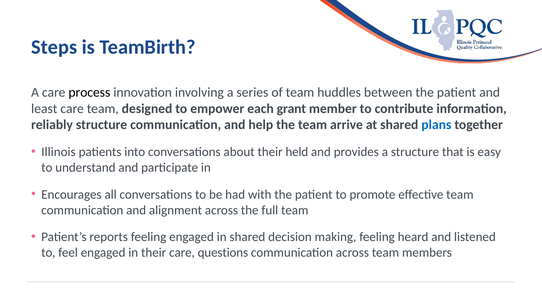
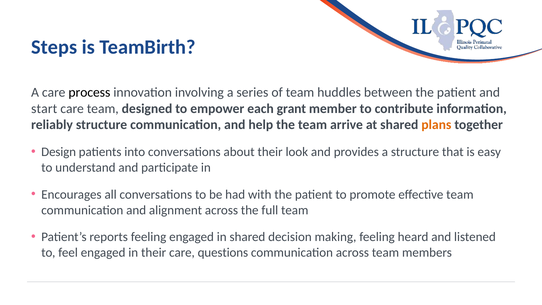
least: least -> start (44, 109)
plans colour: blue -> orange (436, 125)
Illinois: Illinois -> Design (59, 152)
held: held -> look (297, 152)
